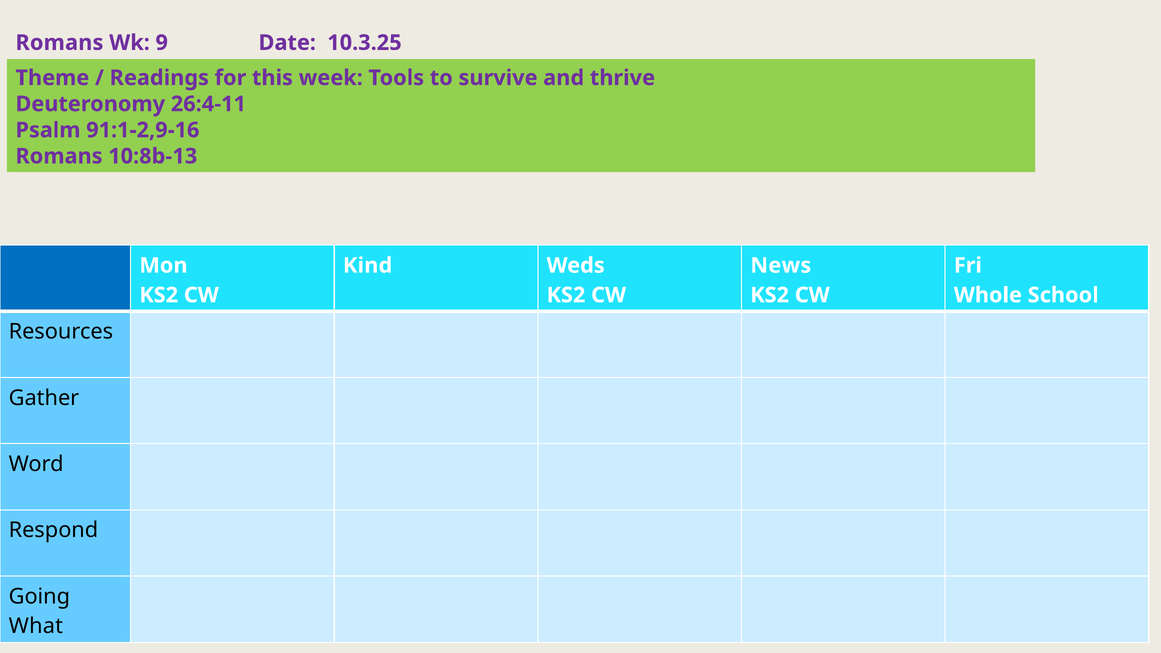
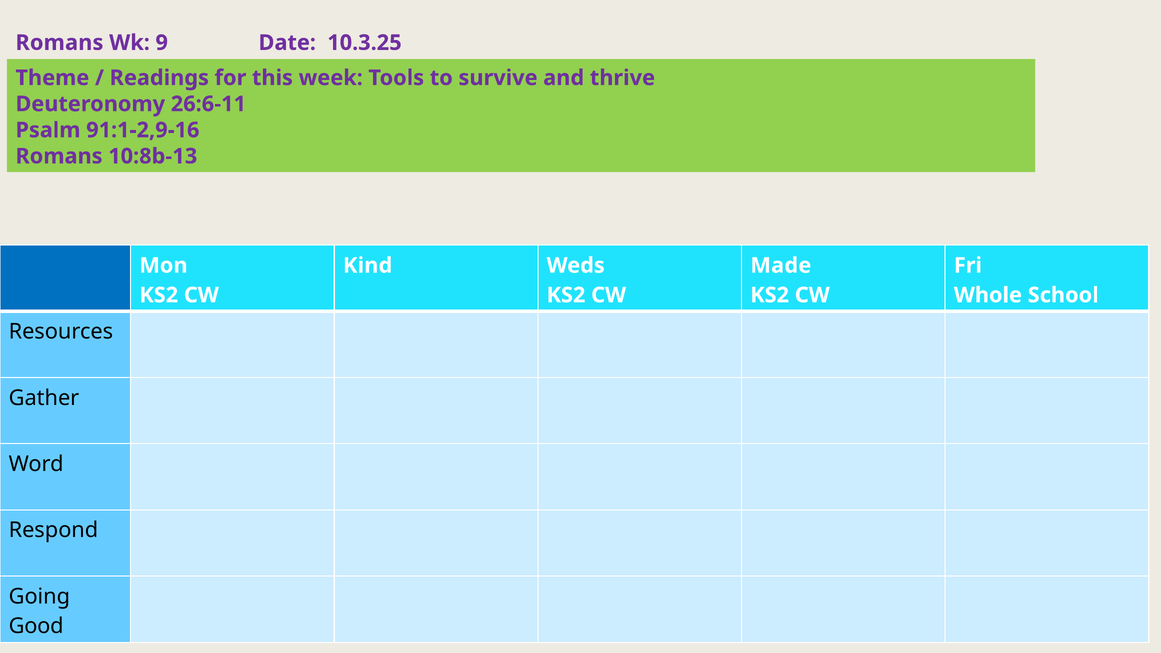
26:4-11: 26:4-11 -> 26:6-11 (208, 104)
News: News -> Made (781, 266)
What: What -> Good (36, 626)
